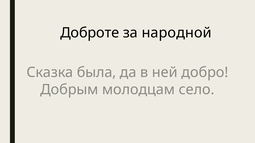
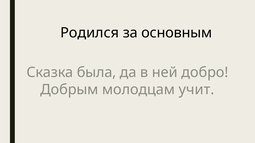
Доброте: Доброте -> Родился (90, 33)
народной: народной -> основным (177, 33)
село: село -> учит (197, 90)
